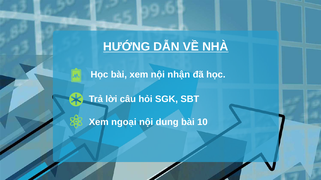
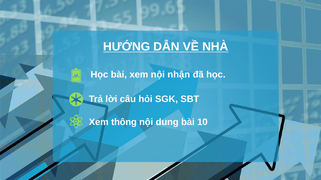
ngoại: ngoại -> thông (124, 122)
